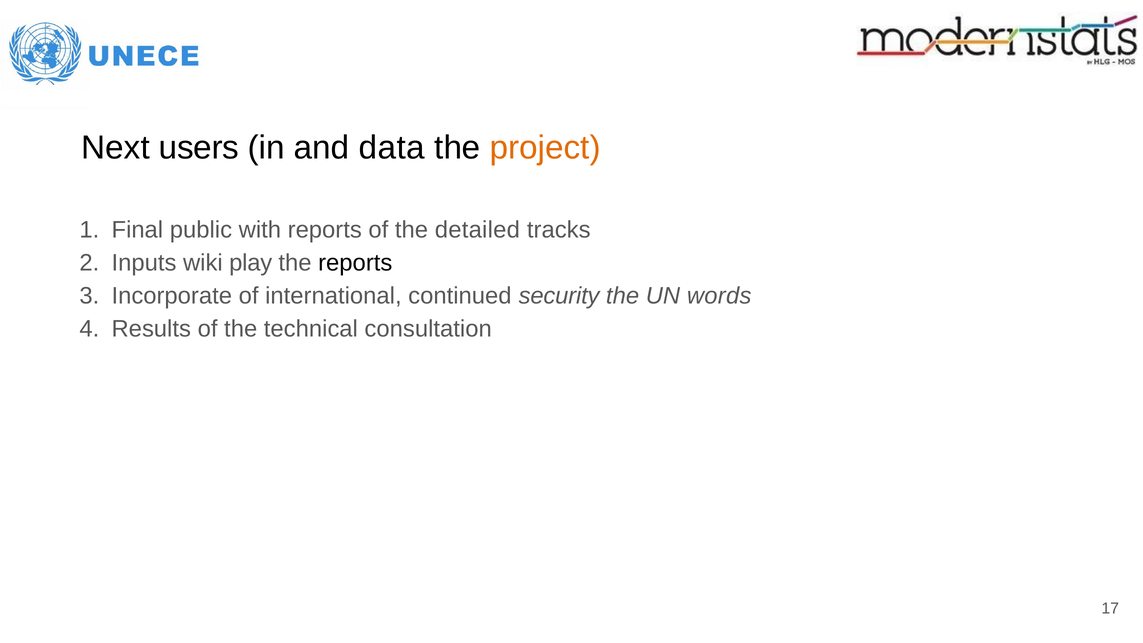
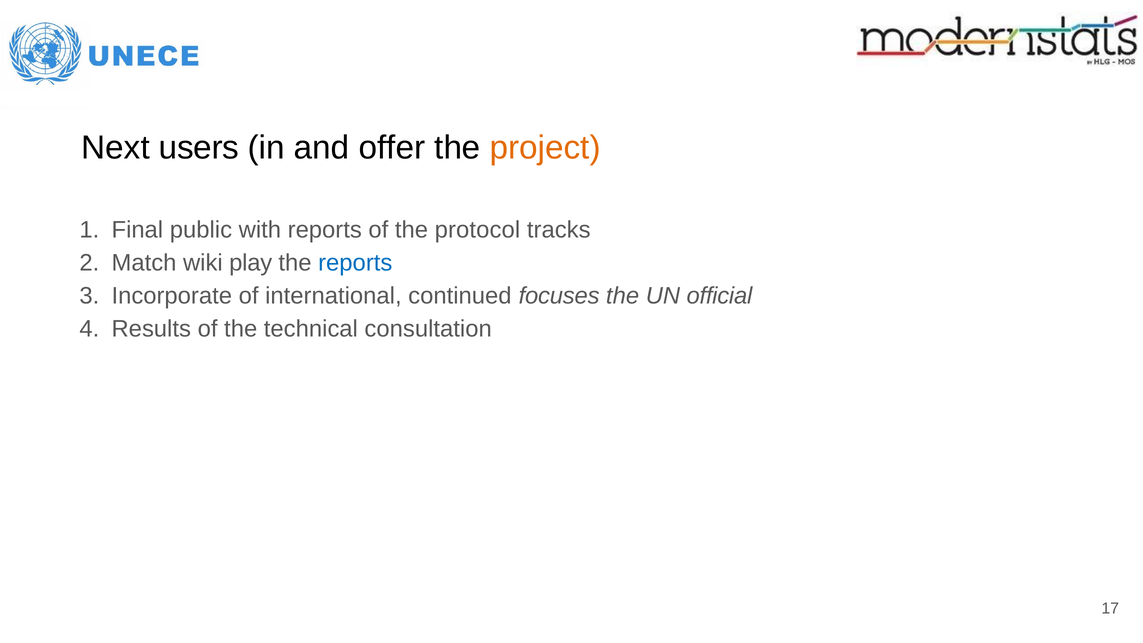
data: data -> offer (392, 148)
detailed: detailed -> protocol (477, 230)
Inputs: Inputs -> Match (144, 263)
reports colour: black -> blue (355, 263)
security: security -> focuses (559, 296)
words: words -> official (719, 296)
